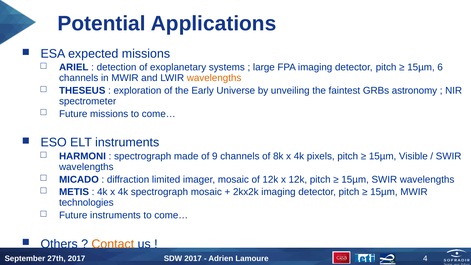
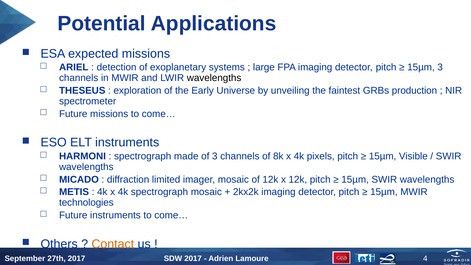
15µm 6: 6 -> 3 (440, 67)
wavelengths colour: orange -> black (214, 78)
astronomy: astronomy -> production (414, 91)
of 9: 9 -> 3 (215, 156)
